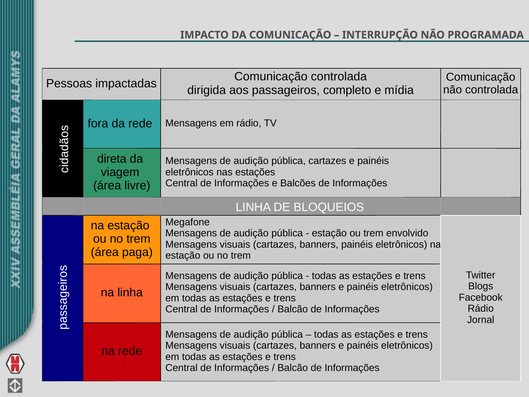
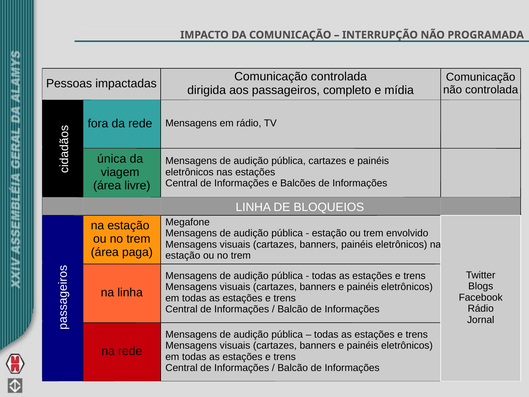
direta: direta -> única (112, 159)
